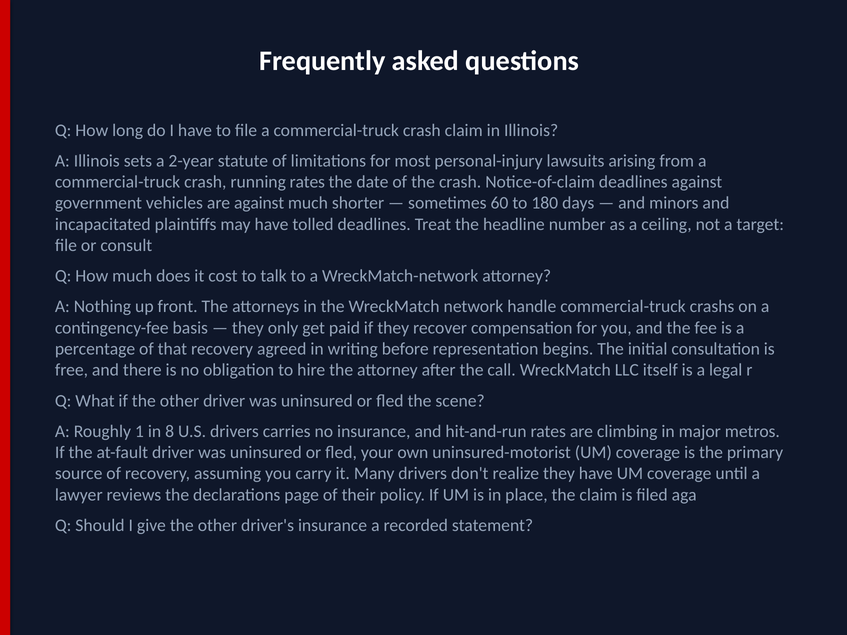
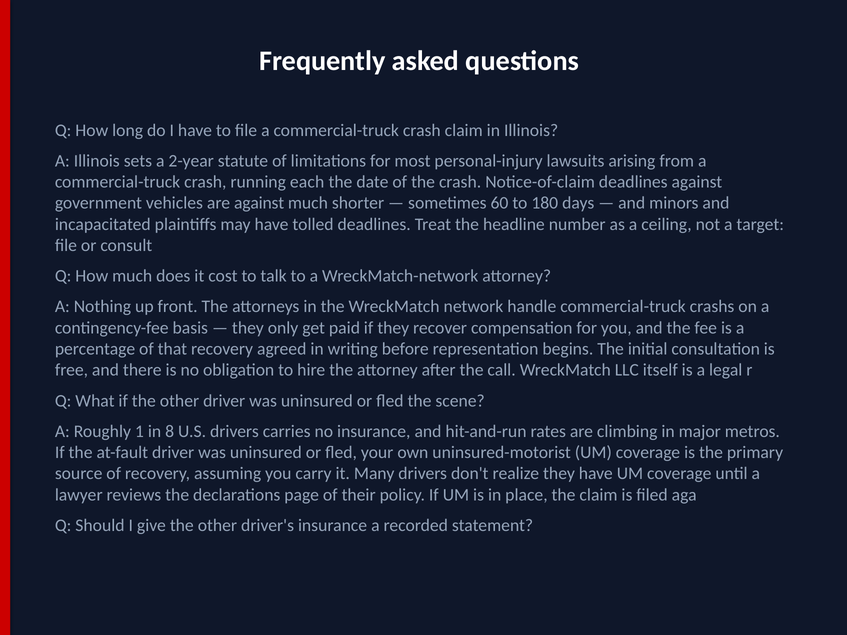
running rates: rates -> each (307, 182)
